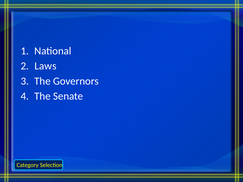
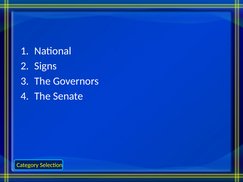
Laws: Laws -> Signs (46, 66)
